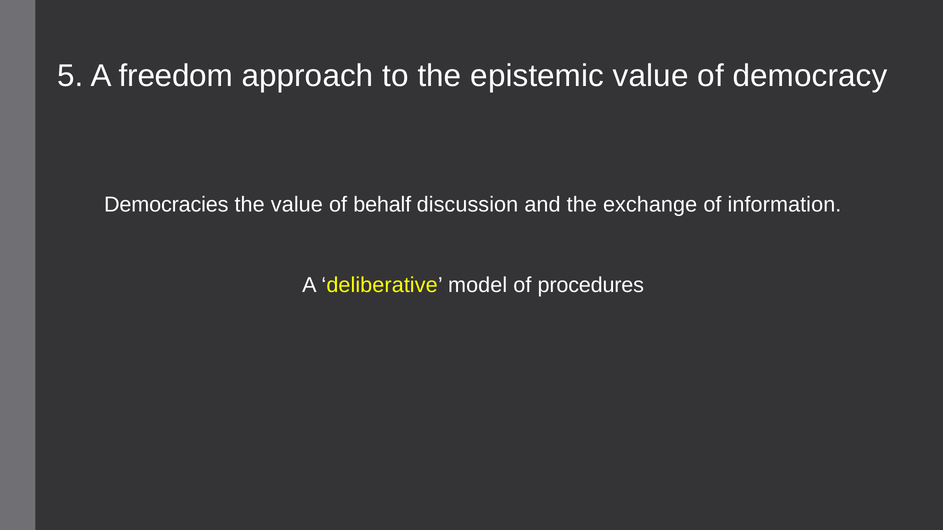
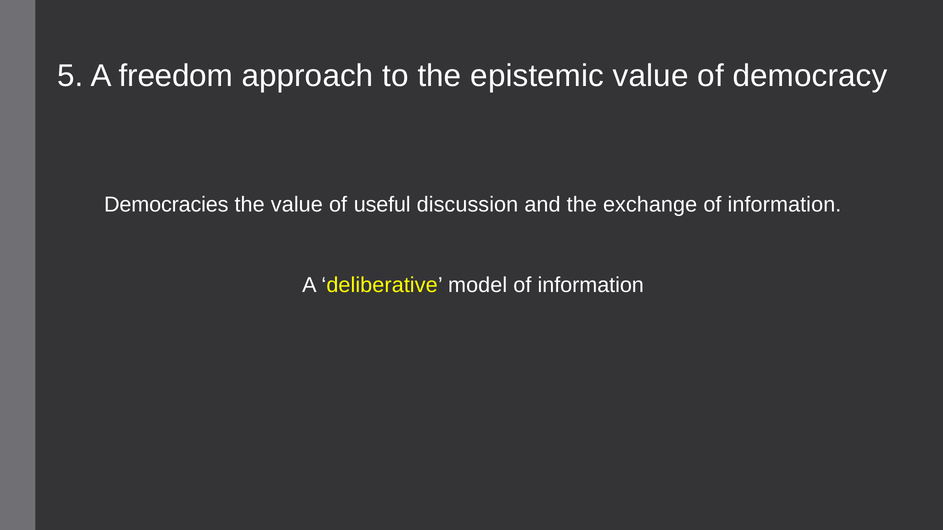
behalf: behalf -> useful (382, 205)
model of procedures: procedures -> information (591, 286)
